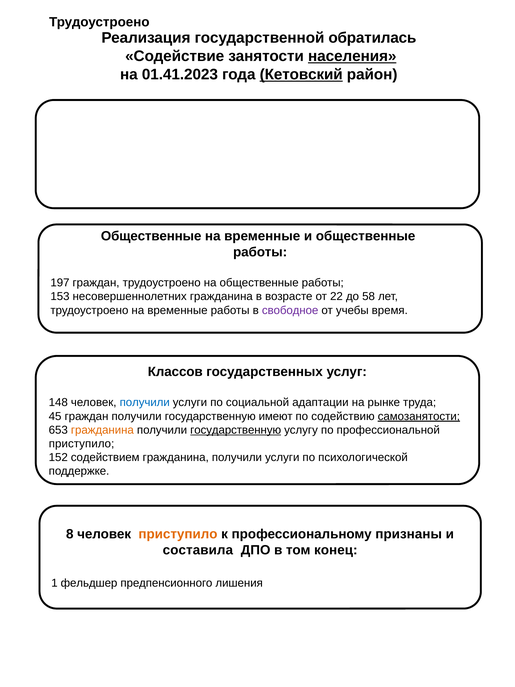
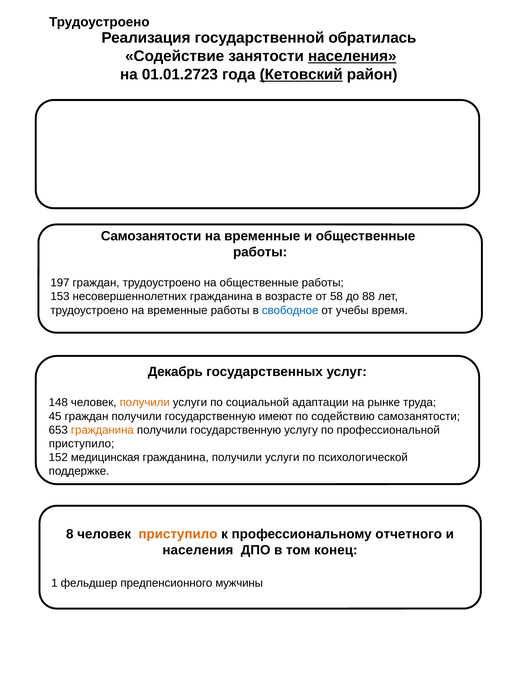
01.41.2023: 01.41.2023 -> 01.01.2723 (180, 75)
Общественные: Общественные -> Самозанятости (151, 236)
22: 22 -> 58 (336, 296)
58: 58 -> 88 (369, 296)
свободное colour: purple -> blue (290, 310)
Классов: Классов -> Декабрь (175, 372)
получили colour: blue -> orange (145, 402)
самозанятости underline: present -> none (419, 416)
государственную underline: present -> none (236, 430)
содействием: содействием -> медицинская (105, 457)
признаны: признаны -> отчетного (409, 534)
составила: составила -> населения (198, 550)
лишения: лишения -> мужчины (239, 583)
